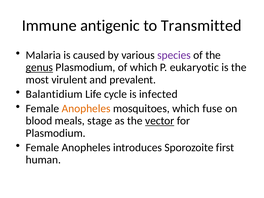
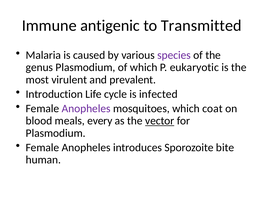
genus underline: present -> none (39, 67)
Balantidium: Balantidium -> Introduction (54, 94)
Anopheles colour: orange -> purple (86, 108)
fuse: fuse -> coat (212, 108)
stage: stage -> every (100, 121)
first: first -> bite (225, 147)
